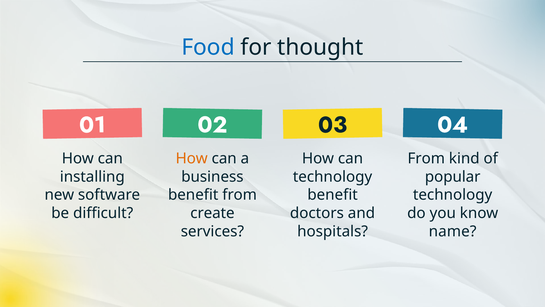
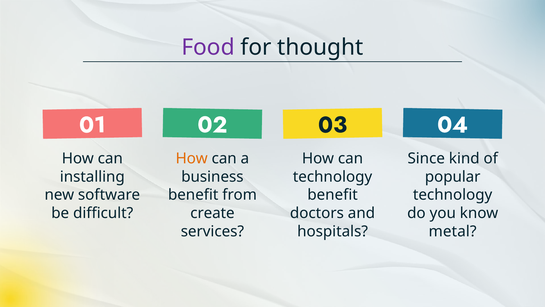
Food colour: blue -> purple (208, 47)
From: From -> Since (426, 158)
name: name -> metal (453, 231)
